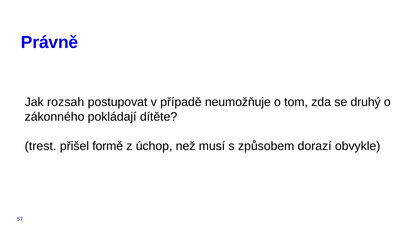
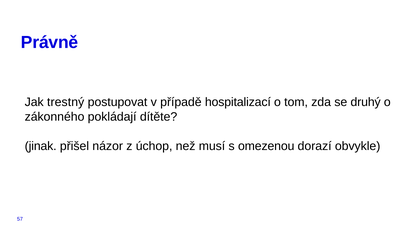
rozsah: rozsah -> trestný (66, 102)
neumožňuje: neumožňuje -> hospitalizací (238, 102)
trest: trest -> jinak (41, 146)
formě: formě -> názor (108, 146)
způsobem: způsobem -> omezenou (266, 146)
